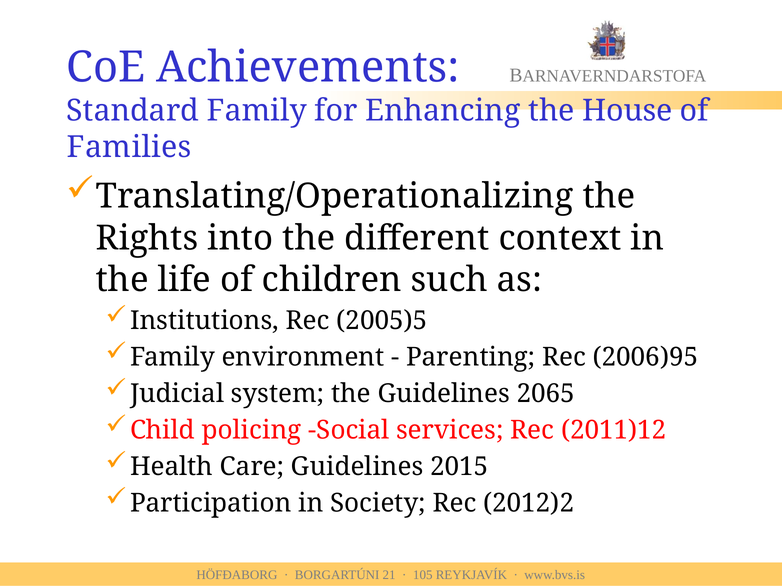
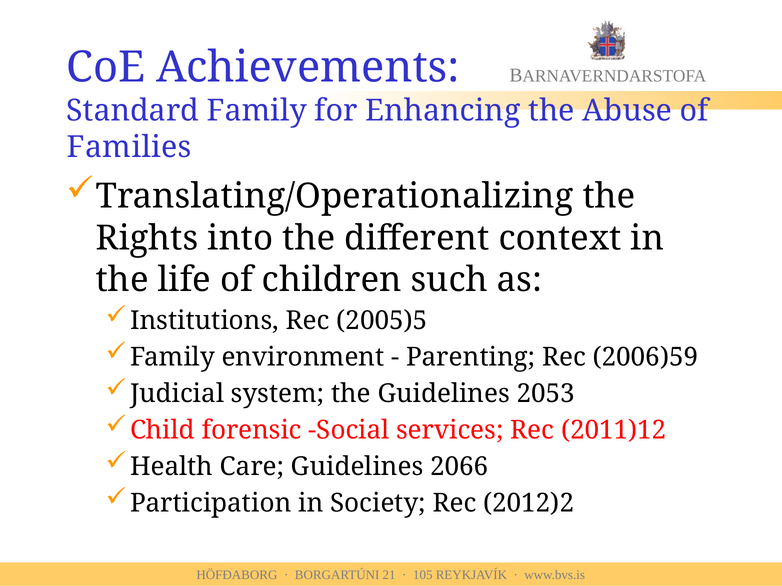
House: House -> Abuse (627, 111)
2006)95: 2006)95 -> 2006)59 (645, 358)
2065: 2065 -> 2053 (546, 394)
policing: policing -> forensic (252, 431)
2015: 2015 -> 2066 (459, 467)
